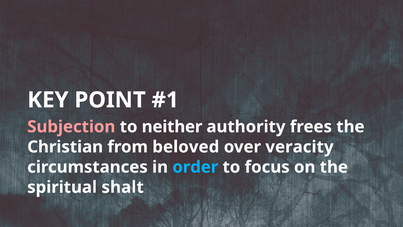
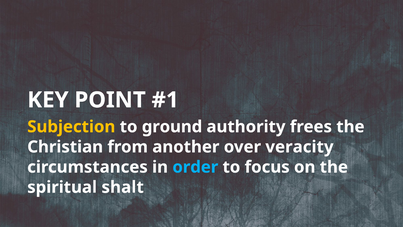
Subjection colour: pink -> yellow (71, 127)
neither: neither -> ground (172, 127)
beloved: beloved -> another (186, 147)
